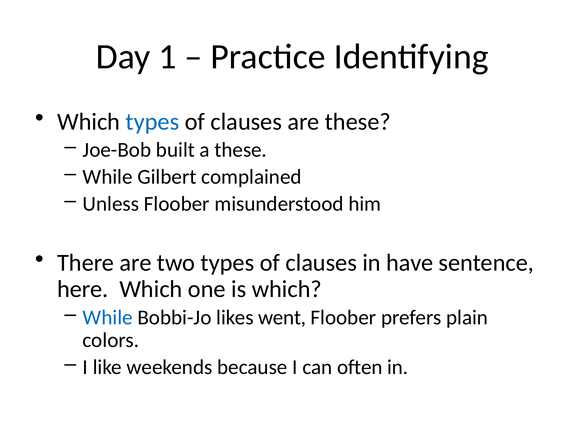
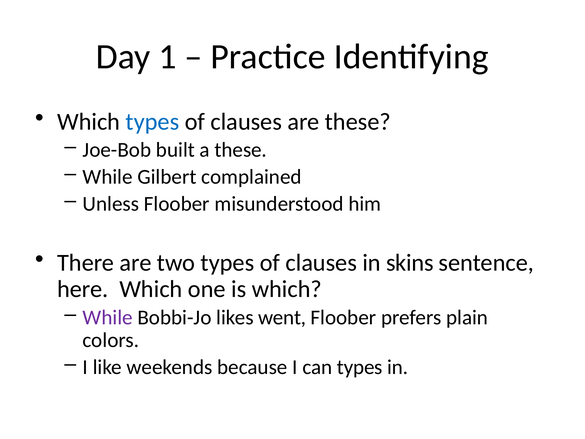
have: have -> skins (410, 263)
While colour: blue -> purple (108, 317)
can often: often -> types (360, 367)
